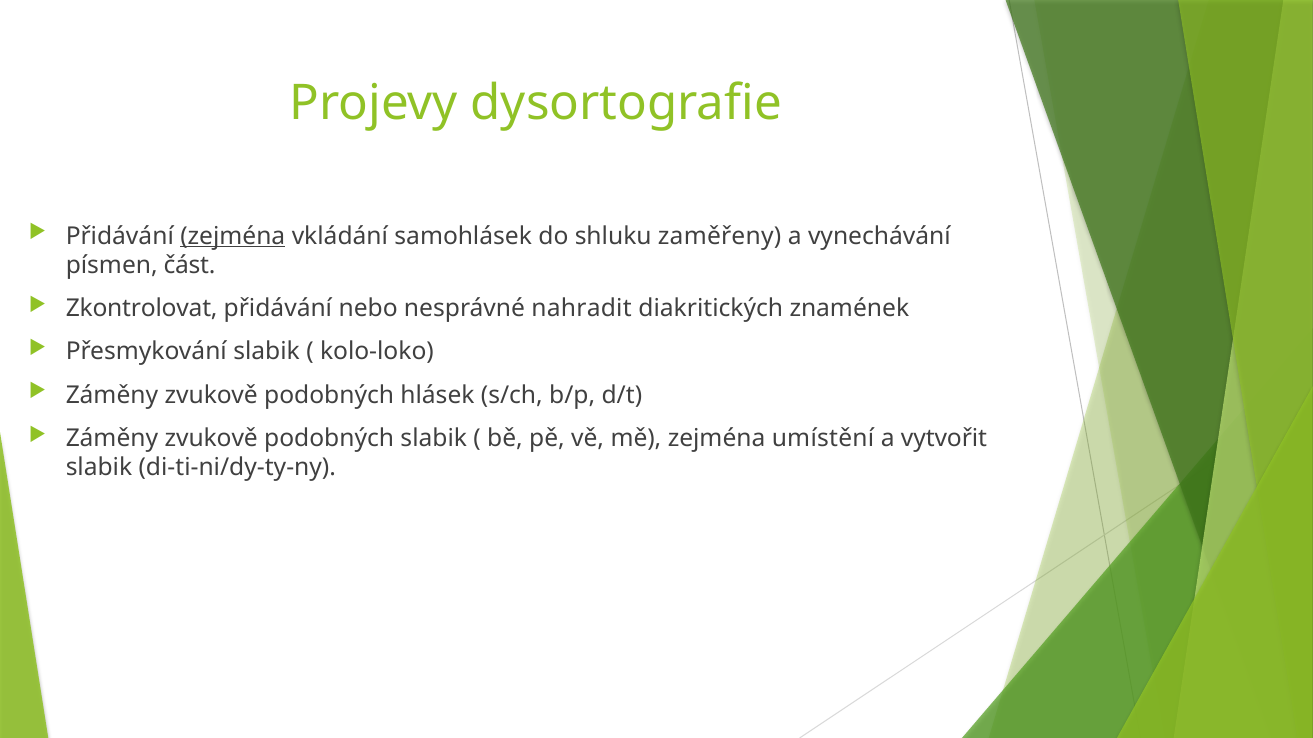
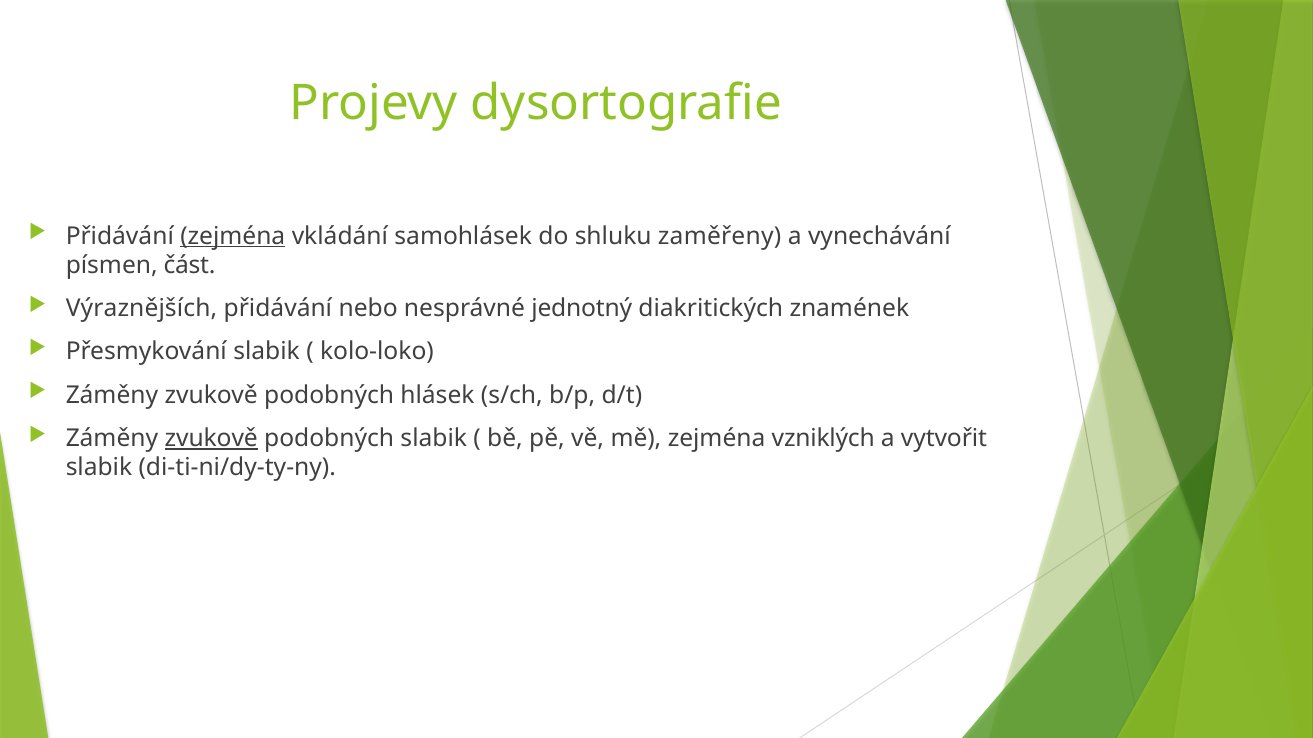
Zkontrolovat: Zkontrolovat -> Výraznějších (141, 309)
nahradit: nahradit -> jednotný (582, 309)
zvukově underline: none -> present (211, 439)
umístění: umístění -> vzniklých (823, 439)
